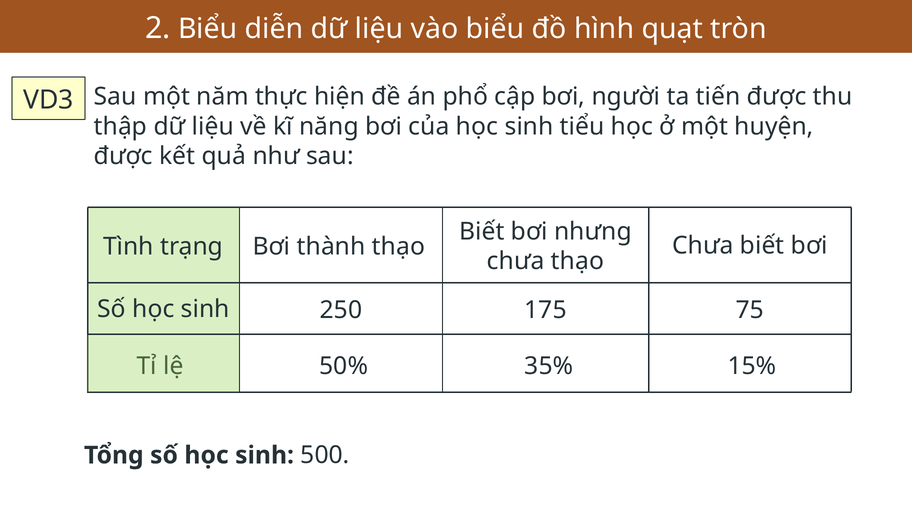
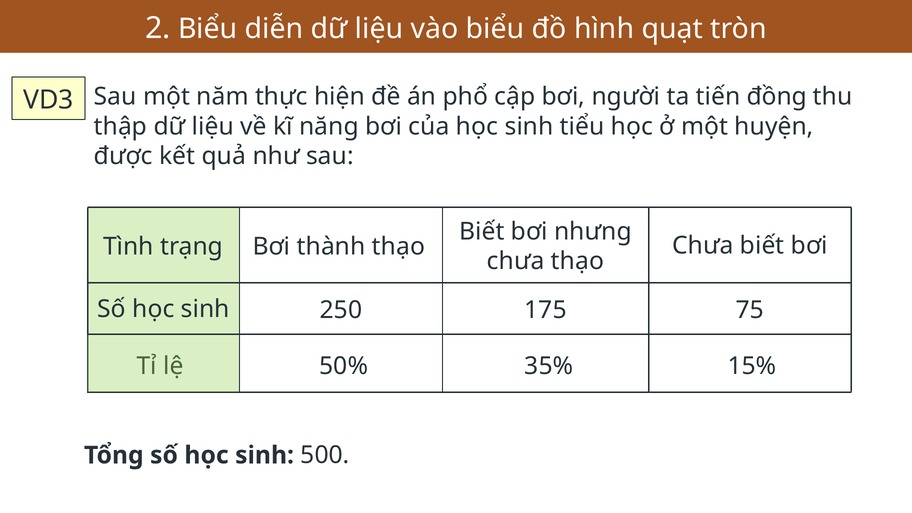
tiến được: được -> đồng (777, 97)
